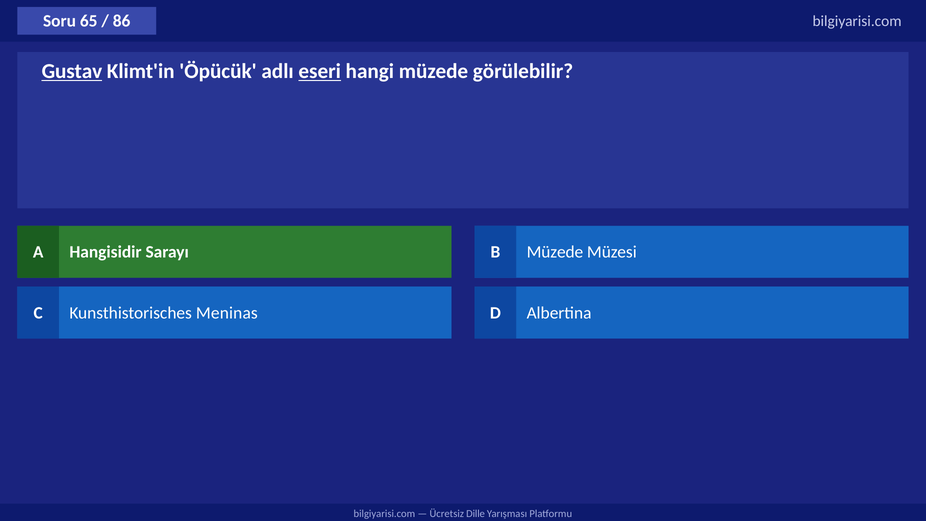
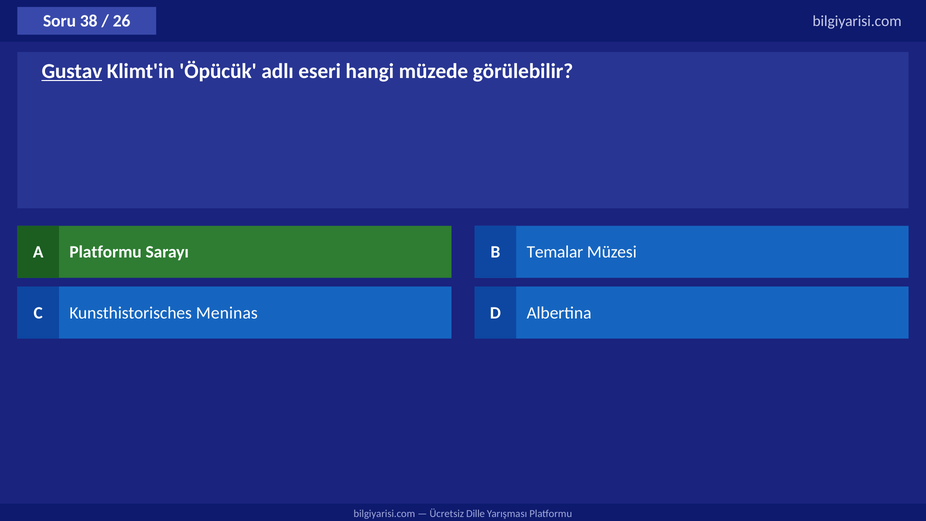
65: 65 -> 38 (89, 21)
86: 86 -> 26 (122, 21)
eseri underline: present -> none (320, 71)
A Hangisidir: Hangisidir -> Platformu (106, 252)
B Müzede: Müzede -> Temalar (555, 252)
